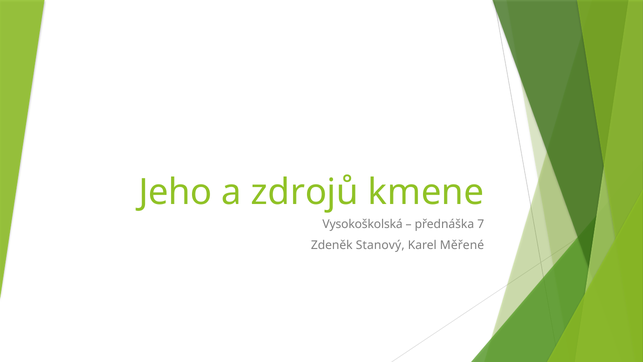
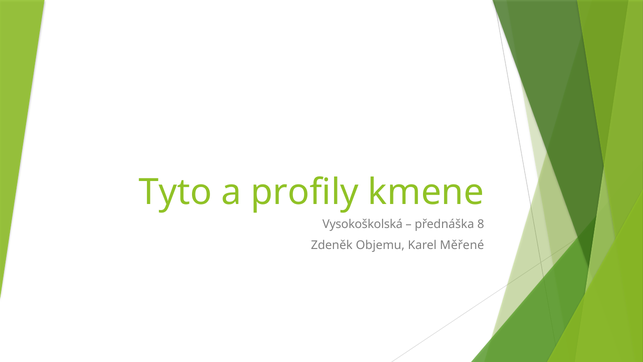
Jeho: Jeho -> Tyto (175, 192)
zdrojů: zdrojů -> profily (305, 192)
7: 7 -> 8 (481, 224)
Stanový: Stanový -> Objemu (380, 245)
